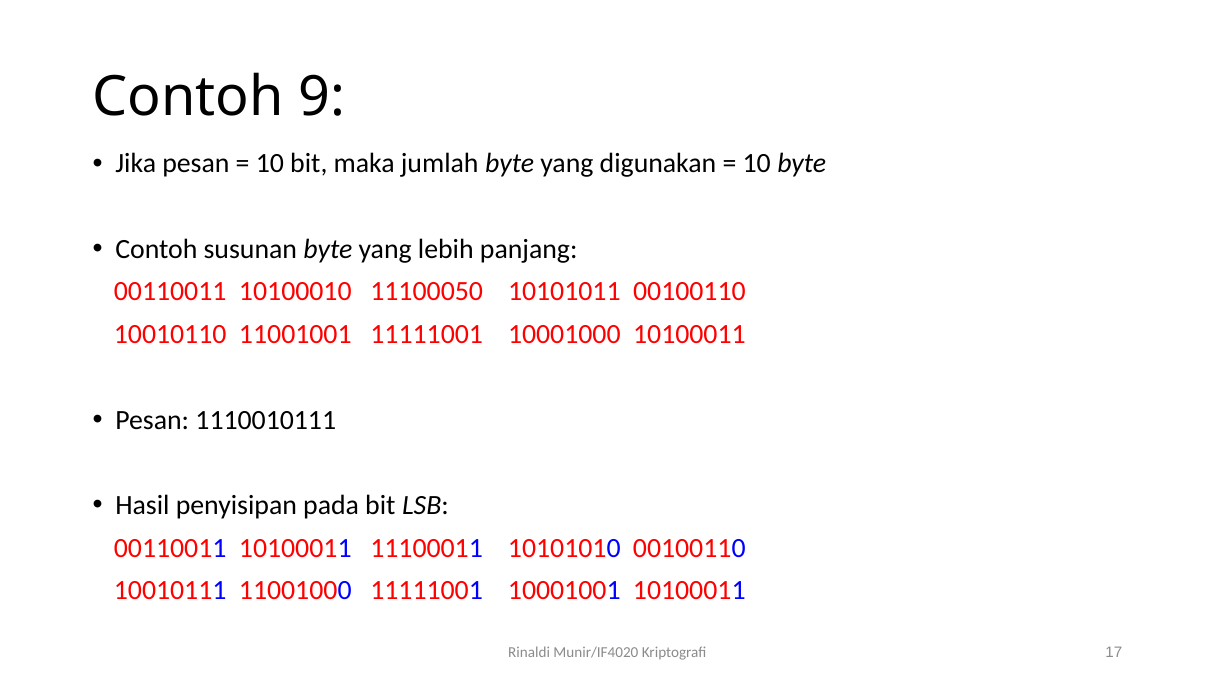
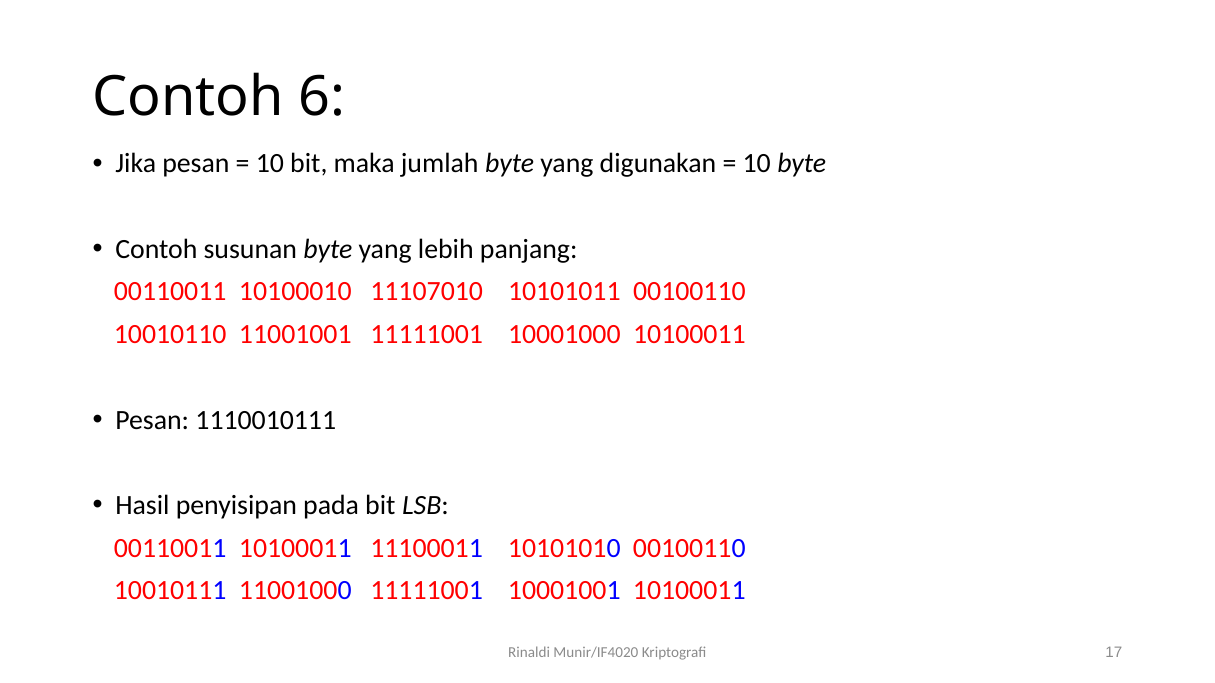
9: 9 -> 6 (322, 97)
11100050: 11100050 -> 11107010 (427, 292)
